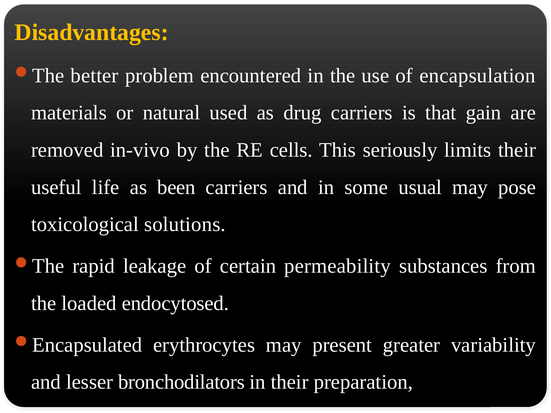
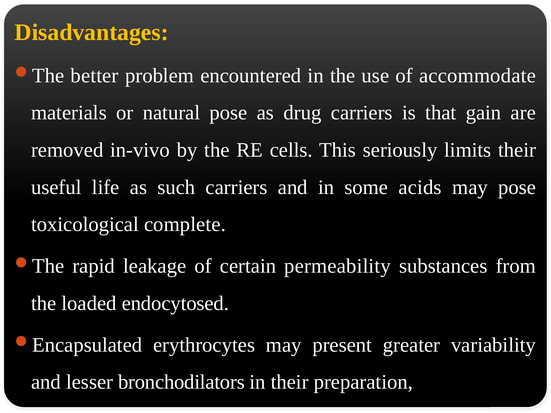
encapsulation: encapsulation -> accommodate (478, 76)
natural used: used -> pose (229, 113)
been: been -> such (176, 187)
usual: usual -> acids (420, 187)
solutions: solutions -> complete (185, 225)
